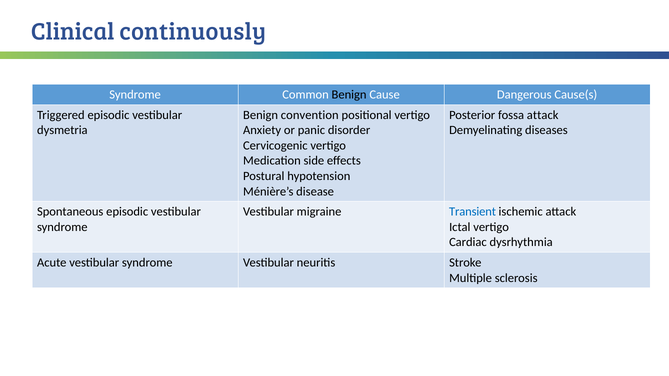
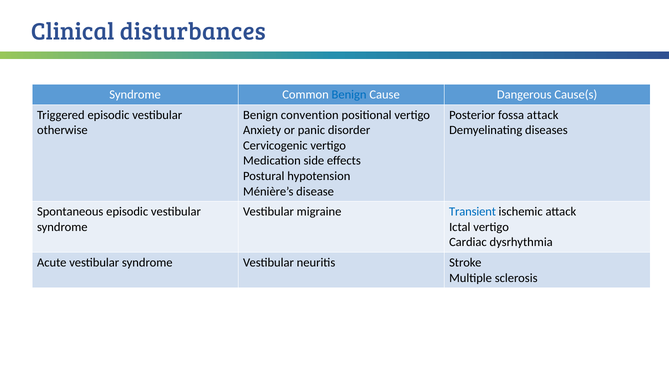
continuously: continuously -> disturbances (193, 32)
Benign colour: black -> blue (349, 95)
dysmetria: dysmetria -> otherwise (62, 130)
